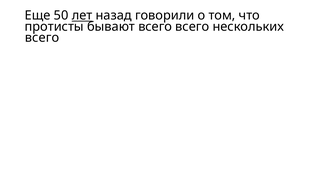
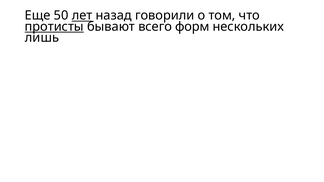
протисты underline: none -> present (54, 27)
всего всего: всего -> форм (192, 27)
всего: всего -> лишь (42, 38)
